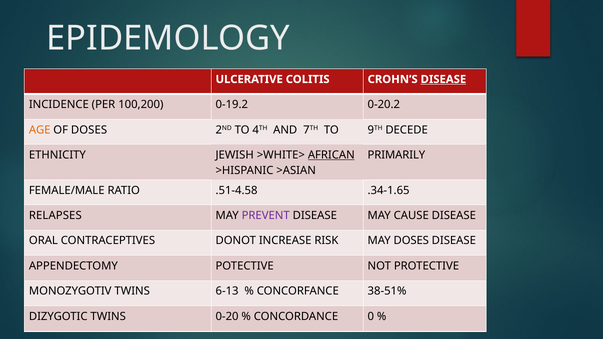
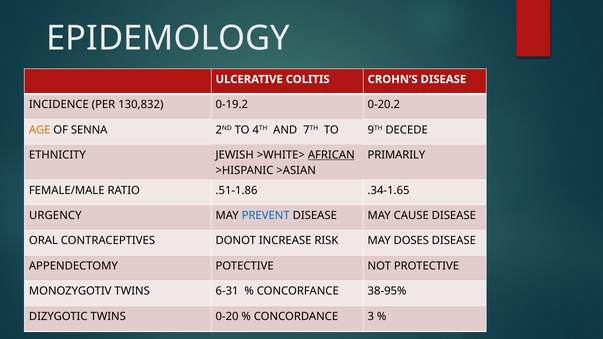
DISEASE underline: present -> none (443, 79)
100,200: 100,200 -> 130,832 (141, 105)
OF DOSES: DOSES -> SENNA (89, 130)
.51-4.58: .51-4.58 -> .51-1.86 (237, 190)
RELAPSES: RELAPSES -> URGENCY (55, 216)
PREVENT colour: purple -> blue (266, 216)
6-13: 6-13 -> 6-31 (227, 291)
38-51%: 38-51% -> 38-95% (387, 291)
0: 0 -> 3 (371, 317)
